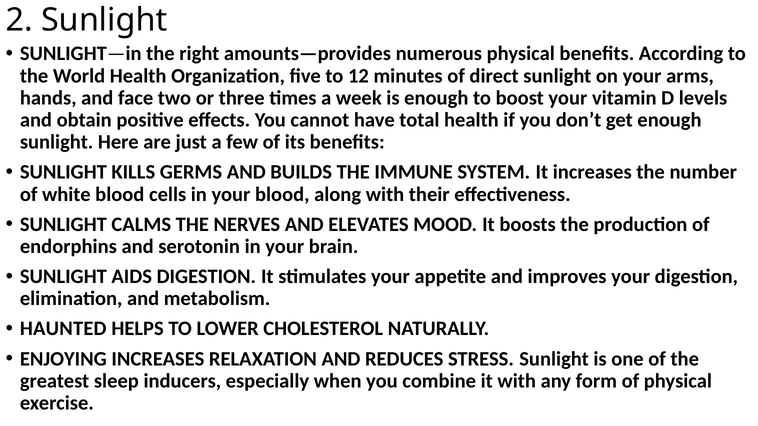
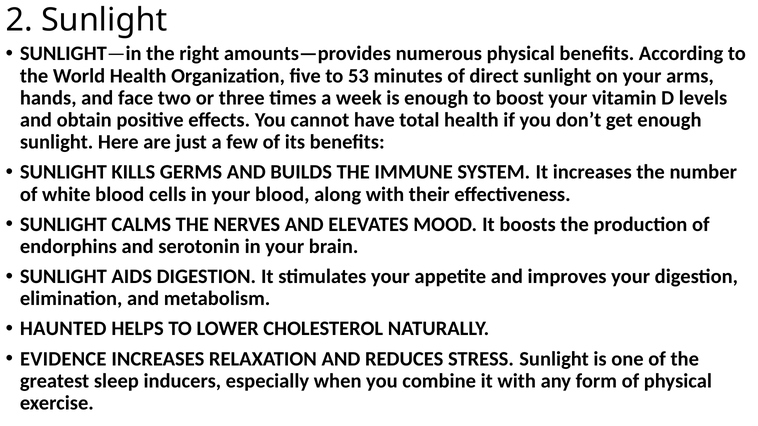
12: 12 -> 53 (358, 76)
ENJOYING: ENJOYING -> EVIDENCE (63, 359)
